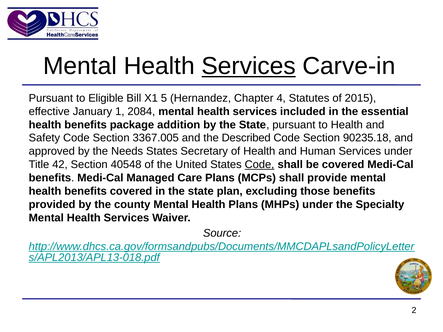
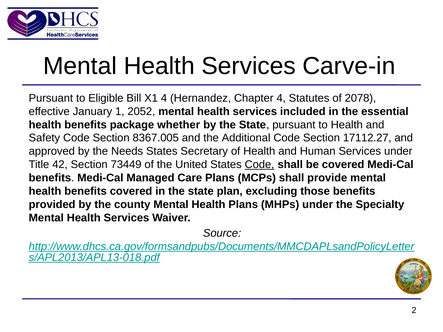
Services underline: present -> none (249, 66)
X1 5: 5 -> 4 (164, 98)
2015: 2015 -> 2078 (360, 98)
2084: 2084 -> 2052 (141, 112)
addition: addition -> whether (179, 125)
3367.005: 3367.005 -> 8367.005 (156, 138)
Described: Described -> Additional (246, 138)
90235.18: 90235.18 -> 17112.27 (367, 138)
40548: 40548 -> 73449 (126, 165)
